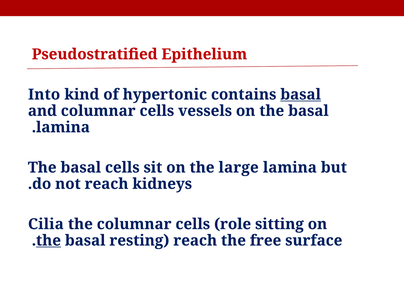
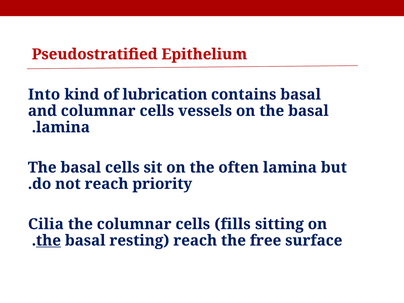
hypertonic: hypertonic -> lubrication (165, 95)
basal underline: present -> none (301, 95)
large: large -> often (239, 168)
kidneys: kidneys -> priority (162, 184)
role: role -> fills (232, 224)
